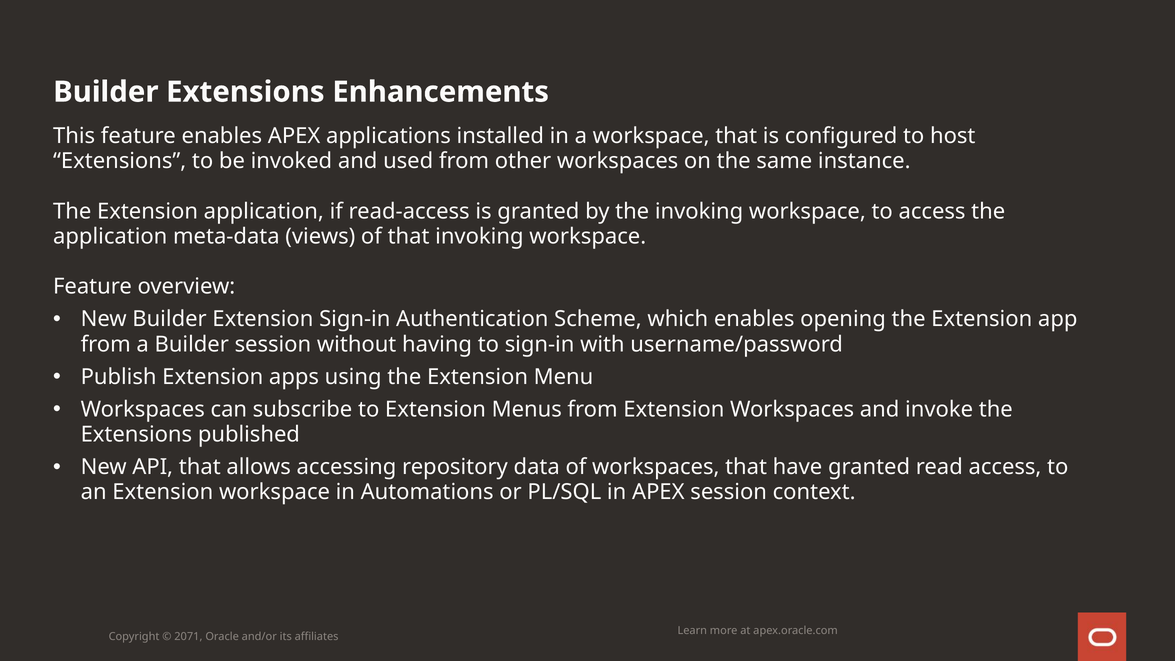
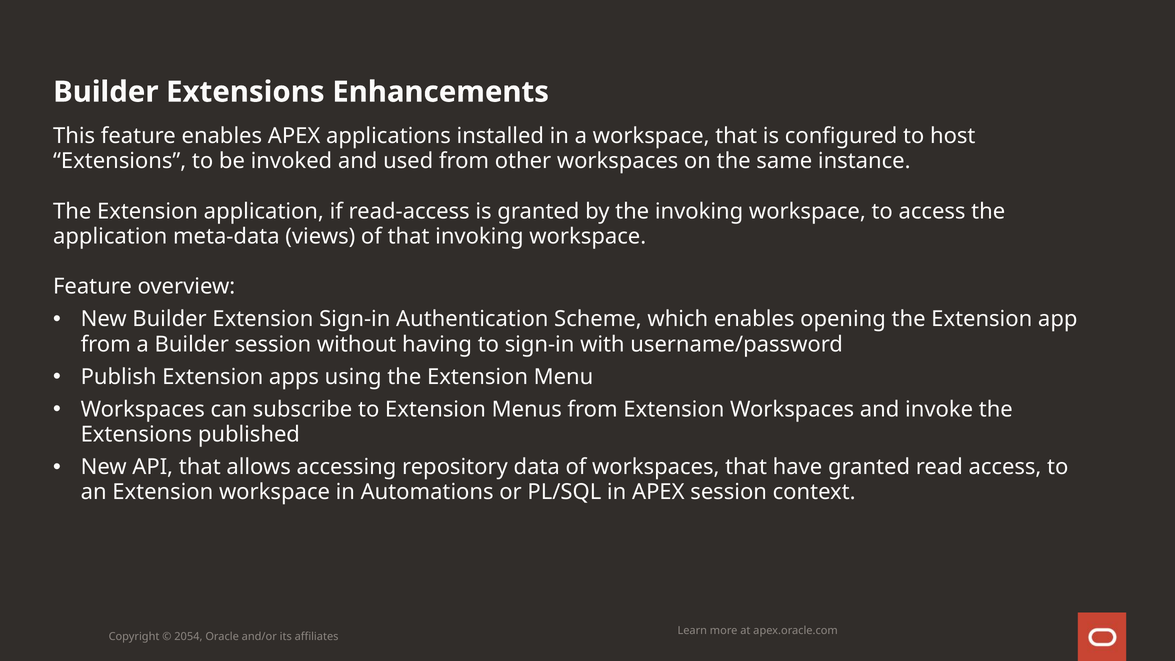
2071: 2071 -> 2054 (188, 637)
